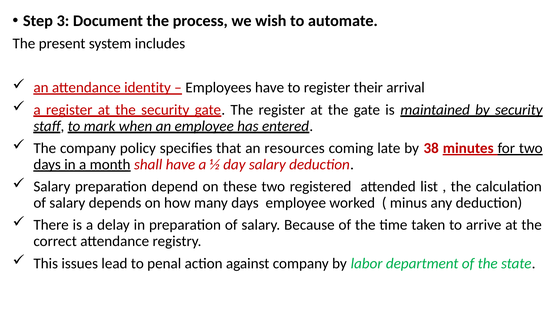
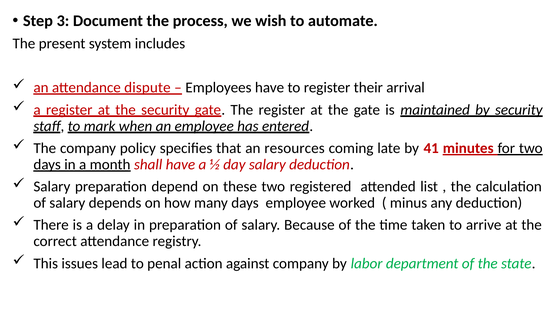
identity: identity -> dispute (147, 88)
38: 38 -> 41 (431, 148)
